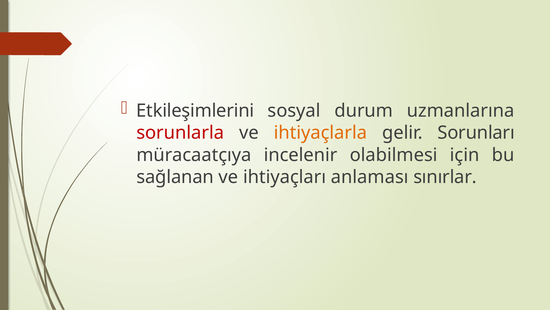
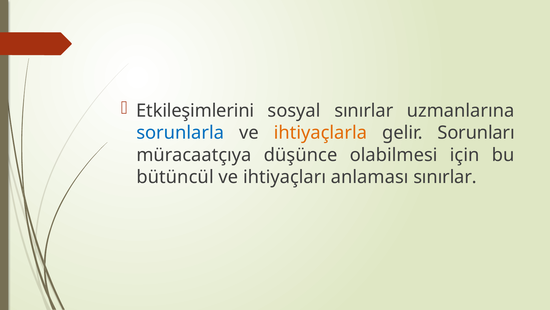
sosyal durum: durum -> sınırlar (364, 111)
sorunlarla colour: red -> blue (180, 133)
incelenir: incelenir -> düşünce (301, 155)
sağlanan: sağlanan -> bütüncül (175, 177)
